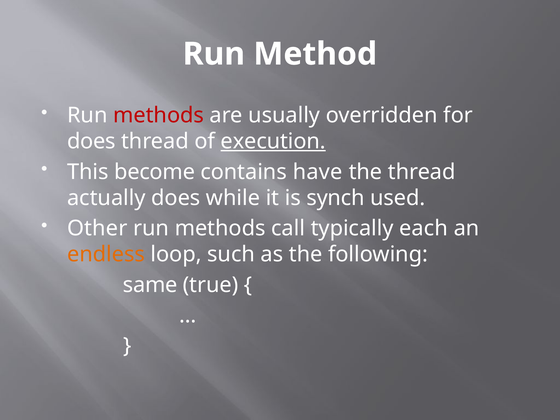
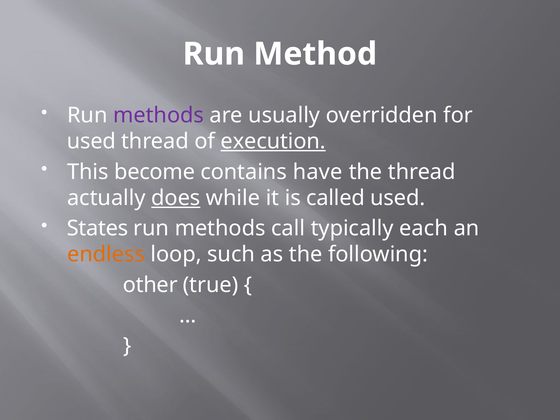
methods colour: red -> purple (159, 115)
does: does -> used (91, 141)
does underline: none -> present (176, 198)
synch: synch -> called (336, 198)
Other: Other -> States (97, 228)
same: same -> other (150, 285)
